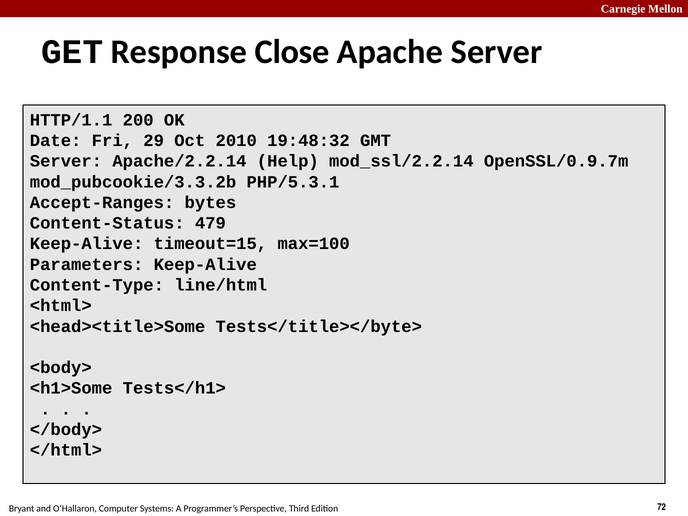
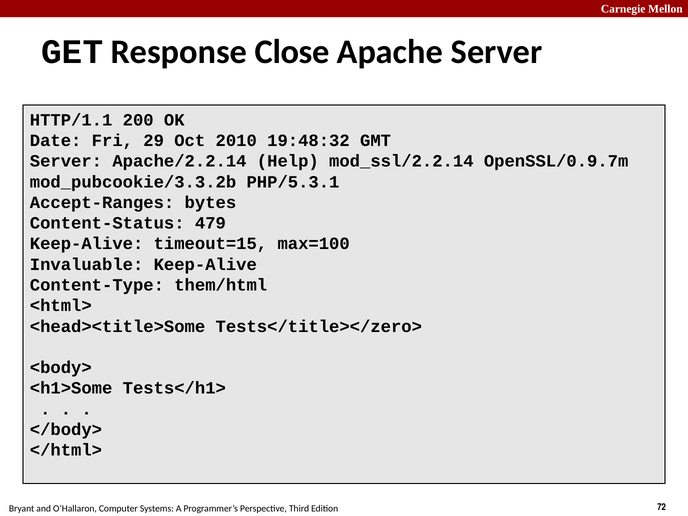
Parameters: Parameters -> Invaluable (87, 264)
line/html: line/html -> them/html (221, 285)
Tests</title></byte>: Tests</title></byte> -> Tests</title></zero> (319, 326)
